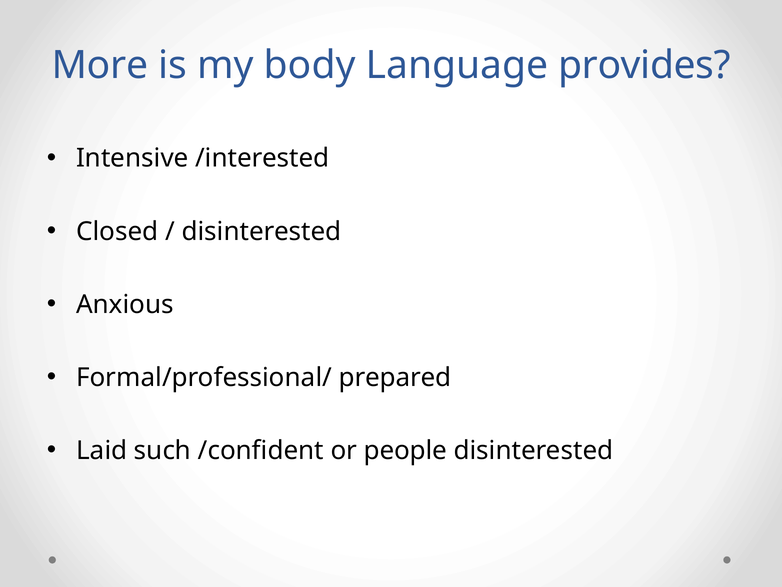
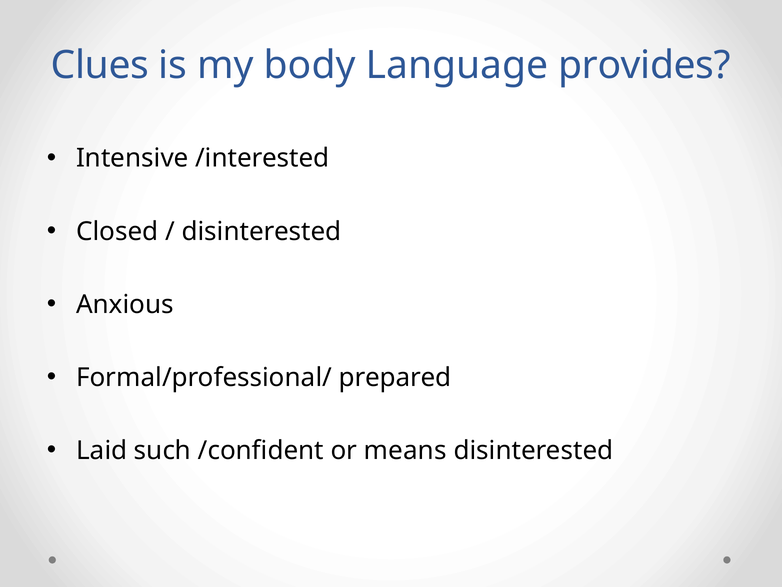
More: More -> Clues (100, 65)
people: people -> means (405, 450)
